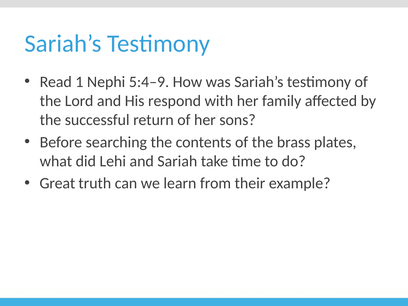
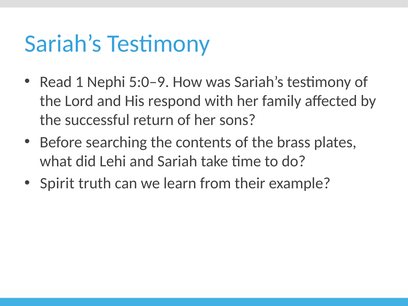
5:4–9: 5:4–9 -> 5:0–9 (149, 82)
Great: Great -> Spirit (57, 183)
